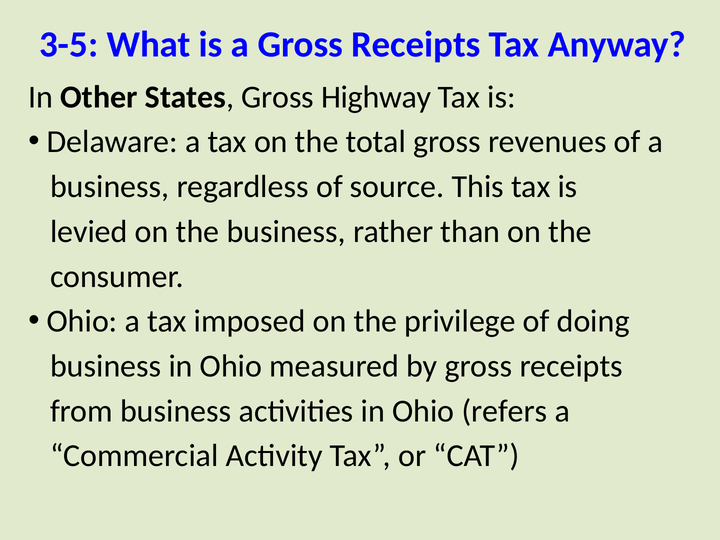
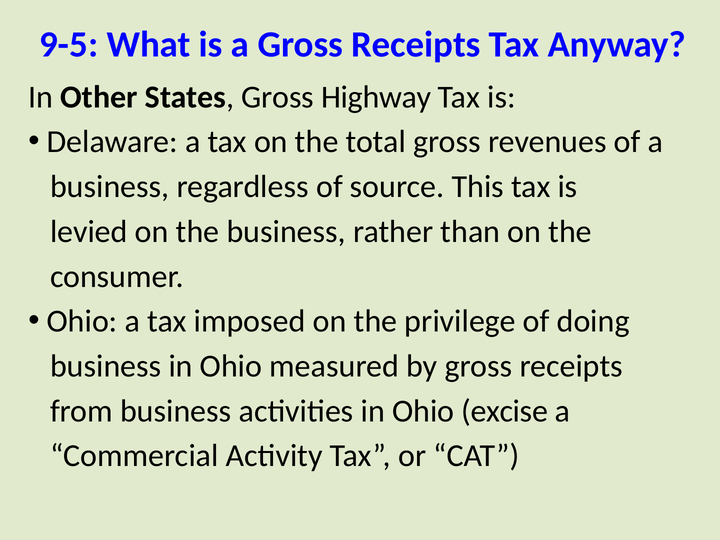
3-5: 3-5 -> 9-5 (69, 45)
refers: refers -> excise (505, 411)
